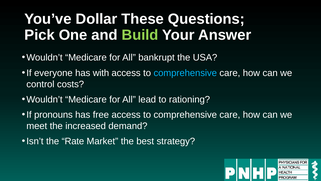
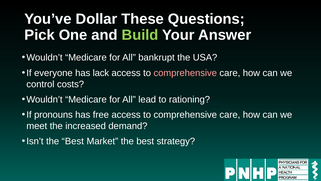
with: with -> lack (101, 73)
comprehensive colour: light blue -> pink (185, 73)
Isn’t the Rate: Rate -> Best (73, 141)
